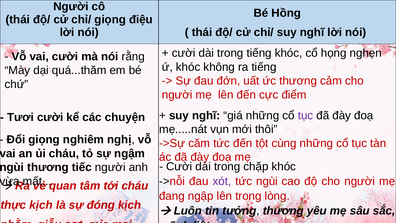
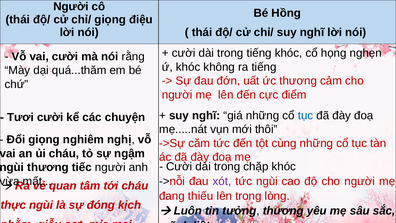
tục colour: purple -> blue (306, 115)
ngập: ngập -> thiếu (201, 196)
thực kịch: kịch -> ngùi (41, 205)
